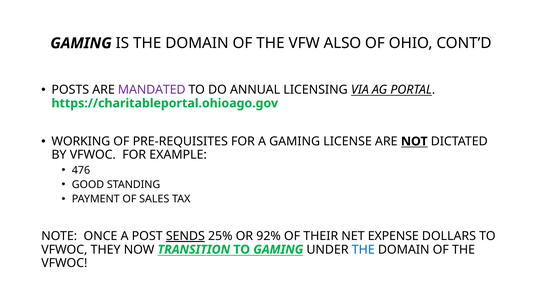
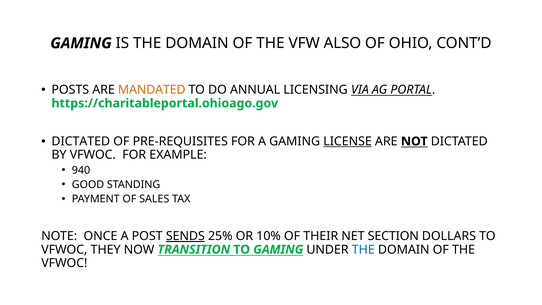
MANDATED colour: purple -> orange (152, 90)
WORKING: WORKING -> DICTATED (81, 141)
LICENSE underline: none -> present (348, 141)
476: 476 -> 940 (81, 170)
92%: 92% -> 10% (269, 236)
EXPENSE: EXPENSE -> SECTION (393, 236)
